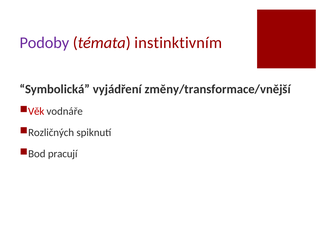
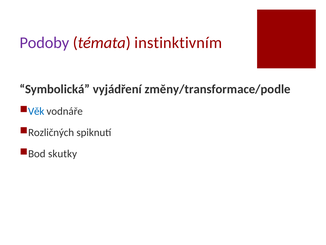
změny/transformace/vnější: změny/transformace/vnější -> změny/transformace/podle (218, 89)
Věk colour: red -> blue (36, 111)
pracují: pracují -> skutky (63, 153)
